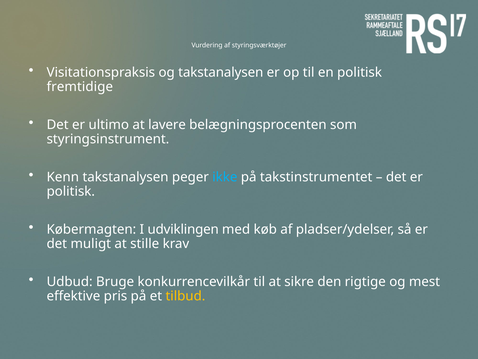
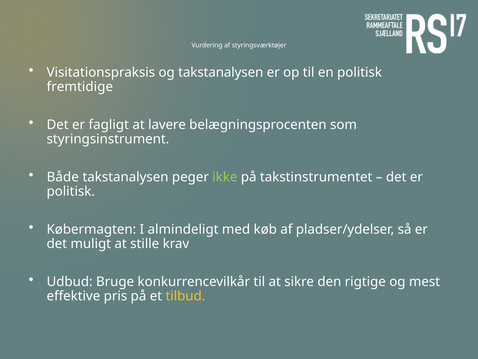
ultimo: ultimo -> fagligt (109, 125)
Kenn: Kenn -> Både (63, 177)
ikke colour: light blue -> light green (225, 177)
udviklingen: udviklingen -> almindeligt (183, 229)
